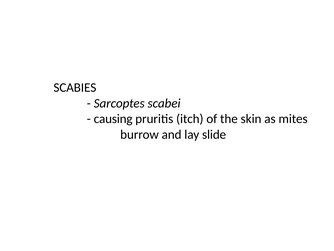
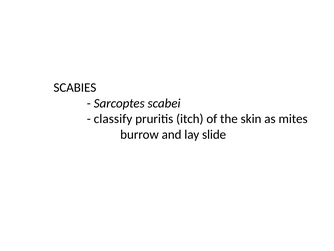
causing: causing -> classify (113, 119)
